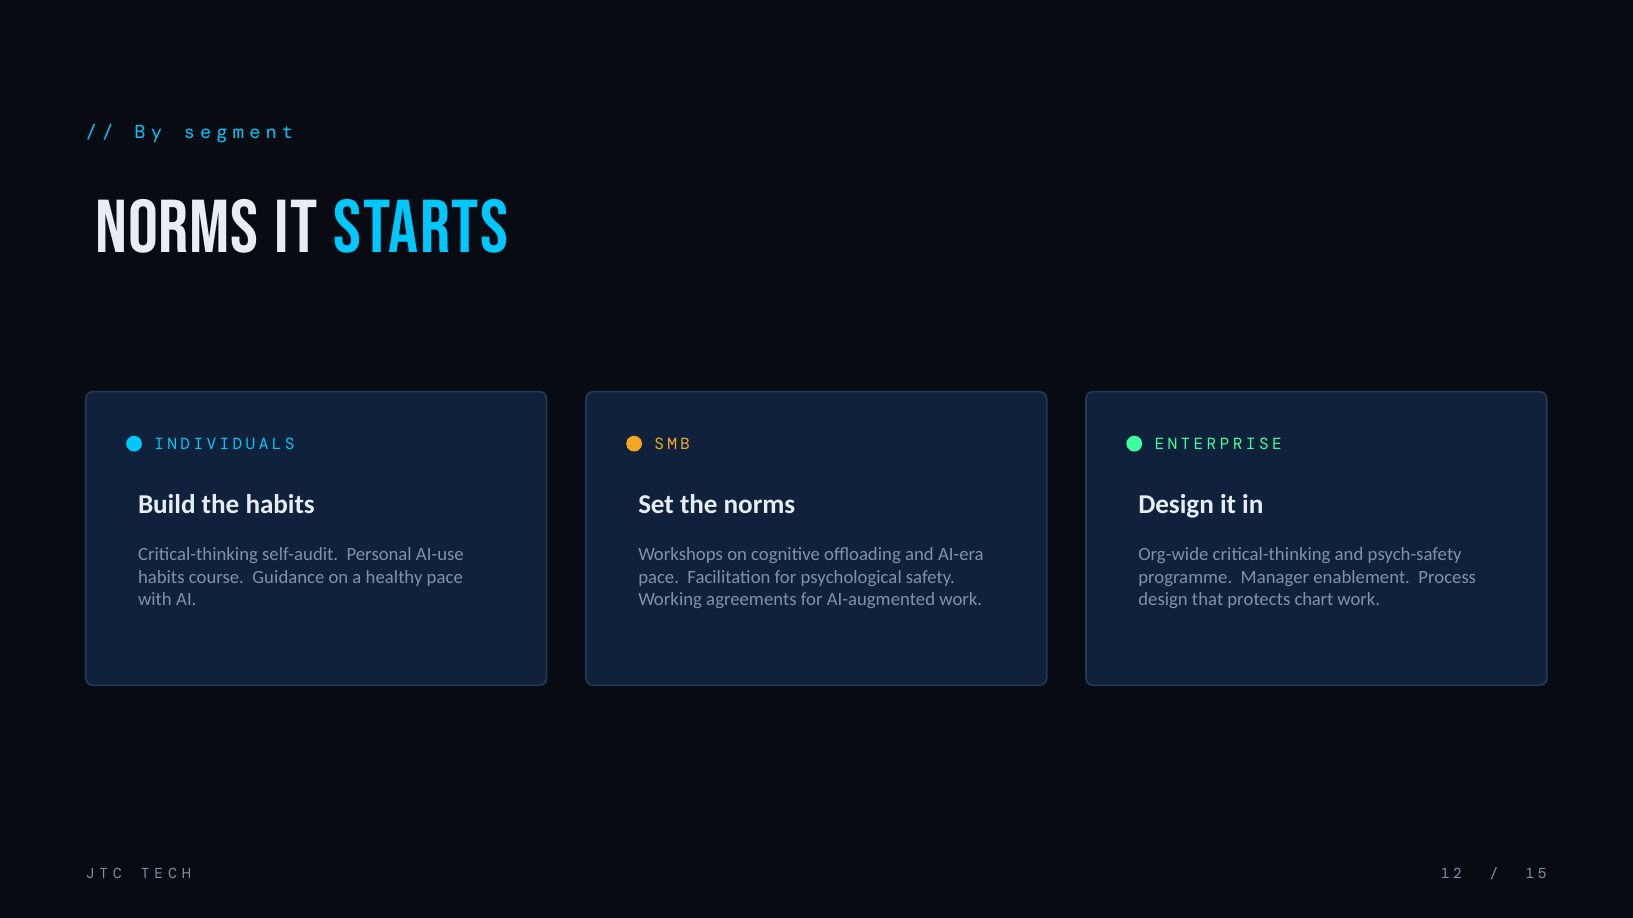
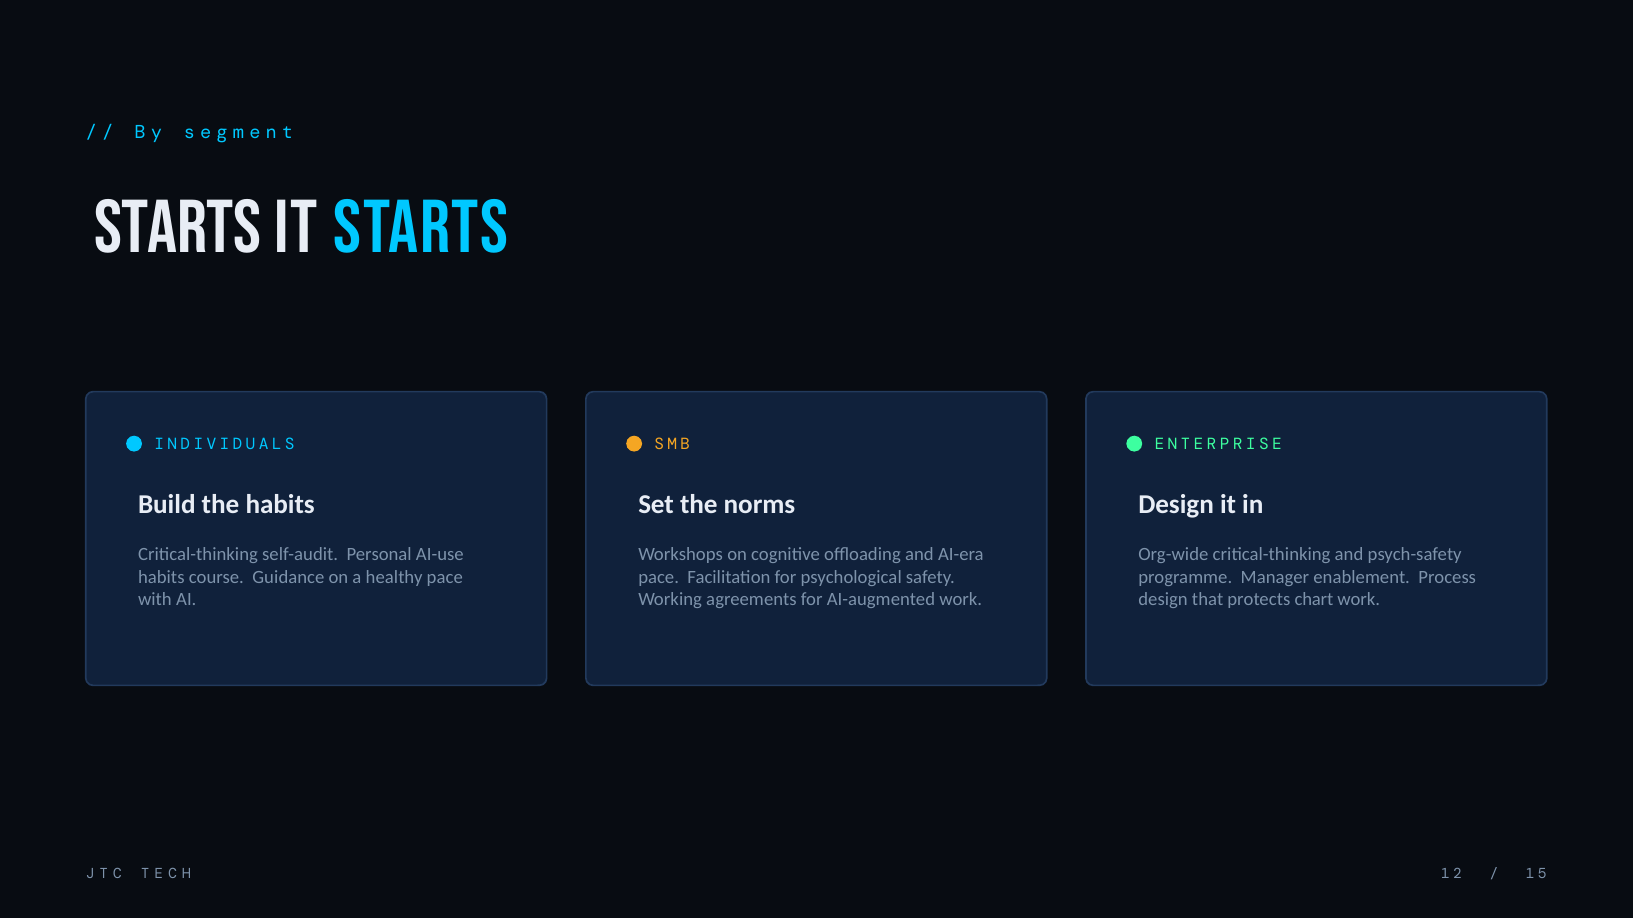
Norms: Norms -> Starts (178, 228)
